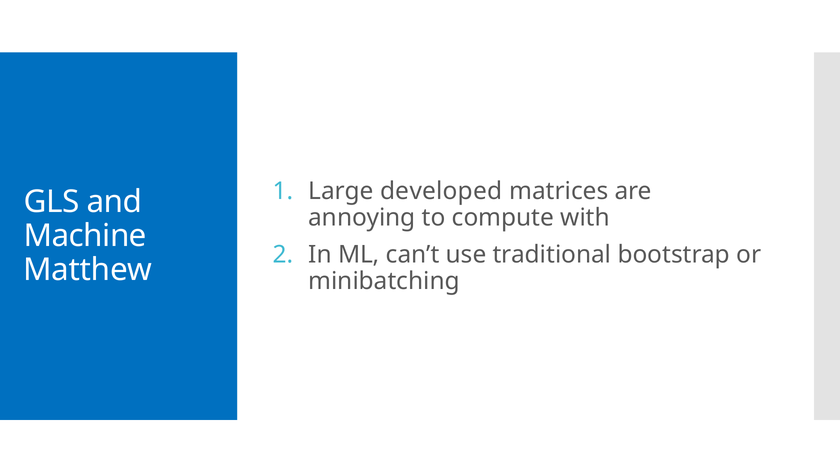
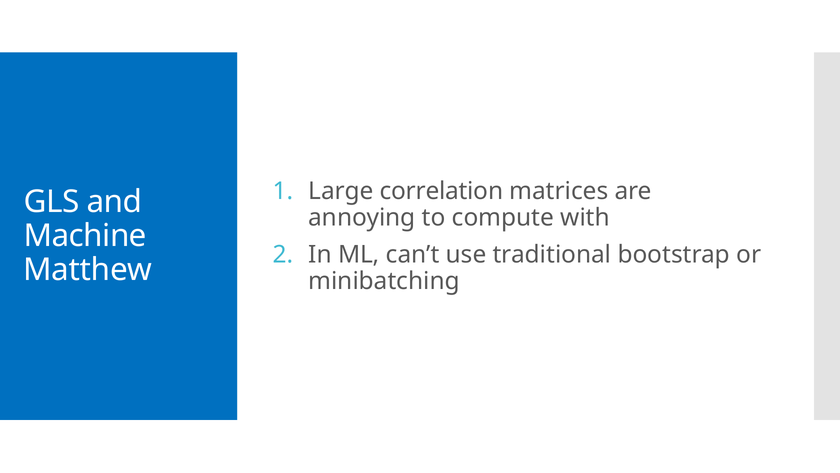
developed: developed -> correlation (442, 191)
